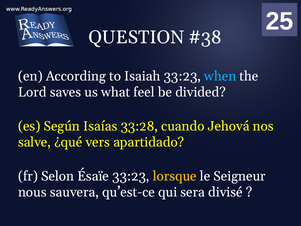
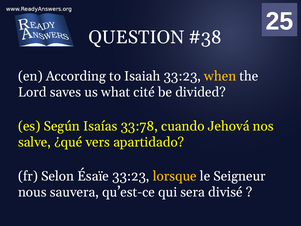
when colour: light blue -> yellow (220, 76)
feel: feel -> cité (144, 92)
33:28: 33:28 -> 33:78 (139, 126)
